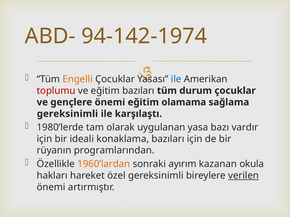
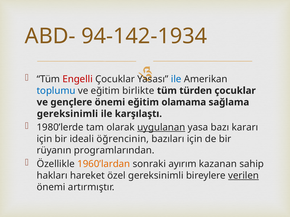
94-142-1974: 94-142-1974 -> 94-142-1934 (144, 36)
Engelli colour: orange -> red (78, 79)
toplumu colour: red -> blue (56, 91)
eğitim bazıları: bazıları -> birlikte (138, 91)
durum: durum -> türden (196, 91)
uygulanan underline: none -> present (161, 128)
vardır: vardır -> kararı (245, 128)
konaklama: konaklama -> öğrencinin (123, 139)
okula: okula -> sahip (252, 164)
